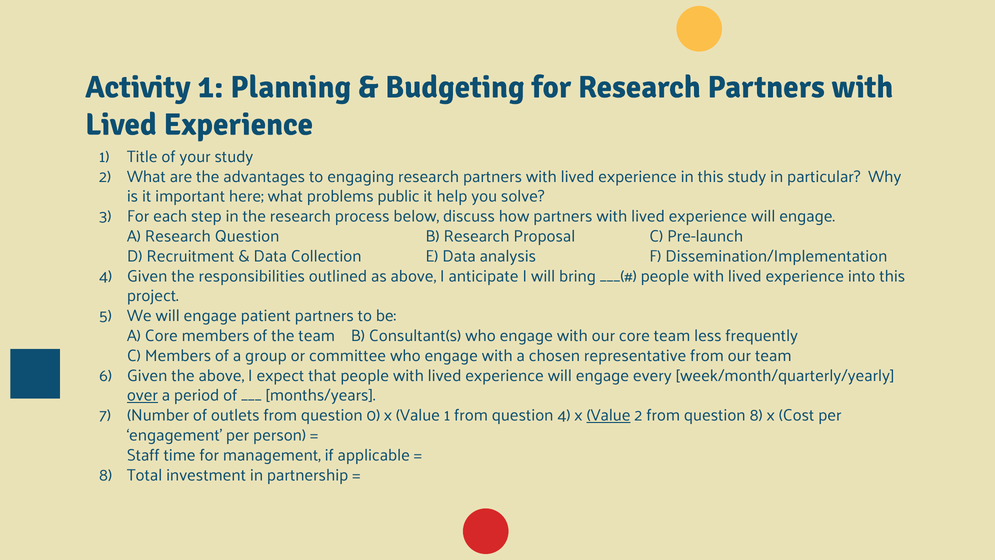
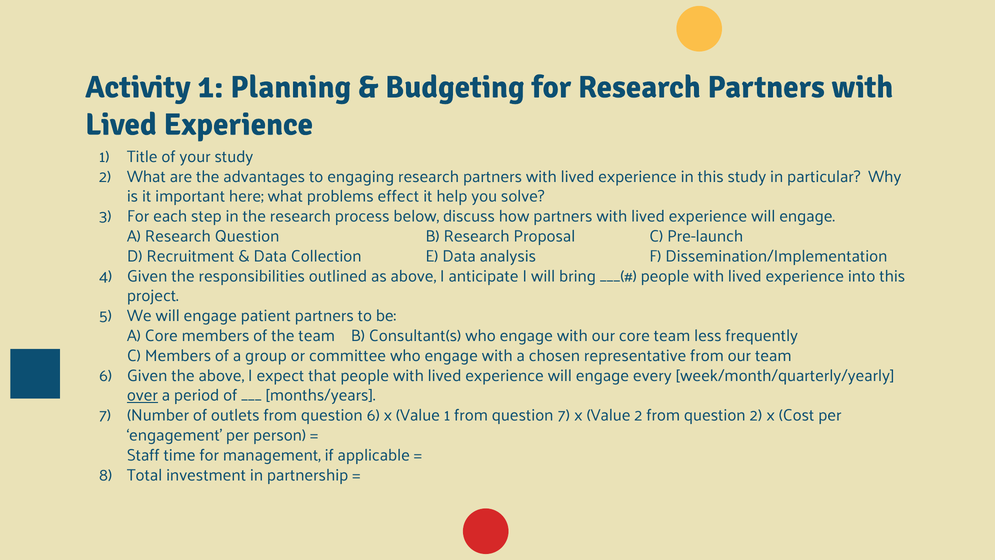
public: public -> effect (398, 196)
question 0: 0 -> 6 (373, 415)
question 4: 4 -> 7 (564, 415)
Value underline: present -> none (609, 415)
question 8: 8 -> 2 (756, 415)
